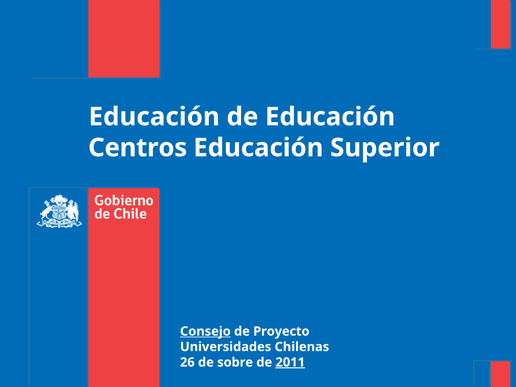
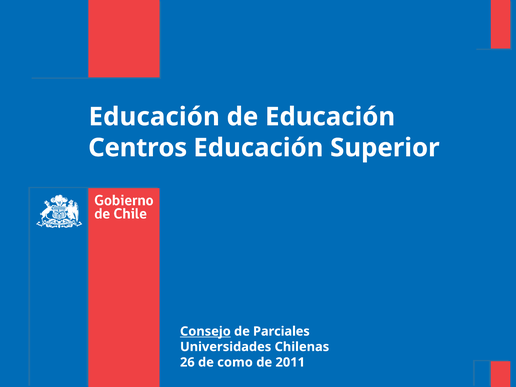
Proyecto: Proyecto -> Parciales (281, 331)
sobre: sobre -> como (235, 362)
2011 underline: present -> none (290, 362)
